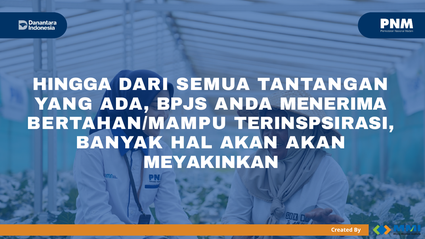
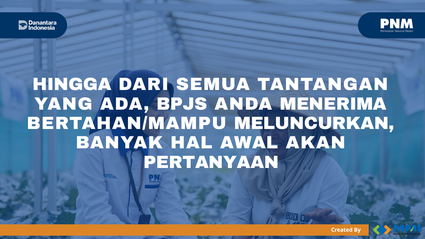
TERINSPSIRASI: TERINSPSIRASI -> MELUNCURKAN (314, 123)
HAL AKAN: AKAN -> AWAL (249, 143)
MEYAKINKAN: MEYAKINKAN -> PERTANYAAN (211, 162)
